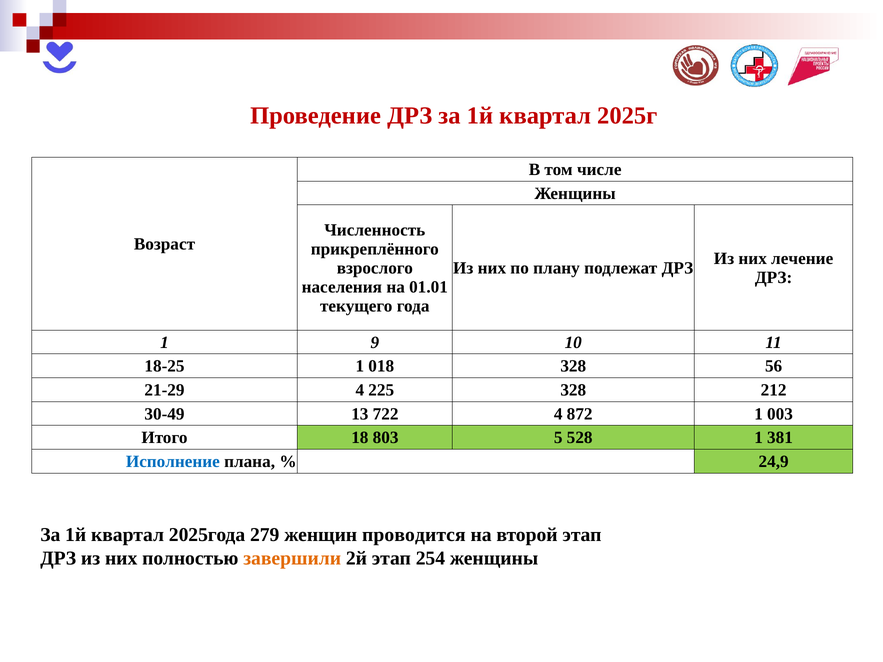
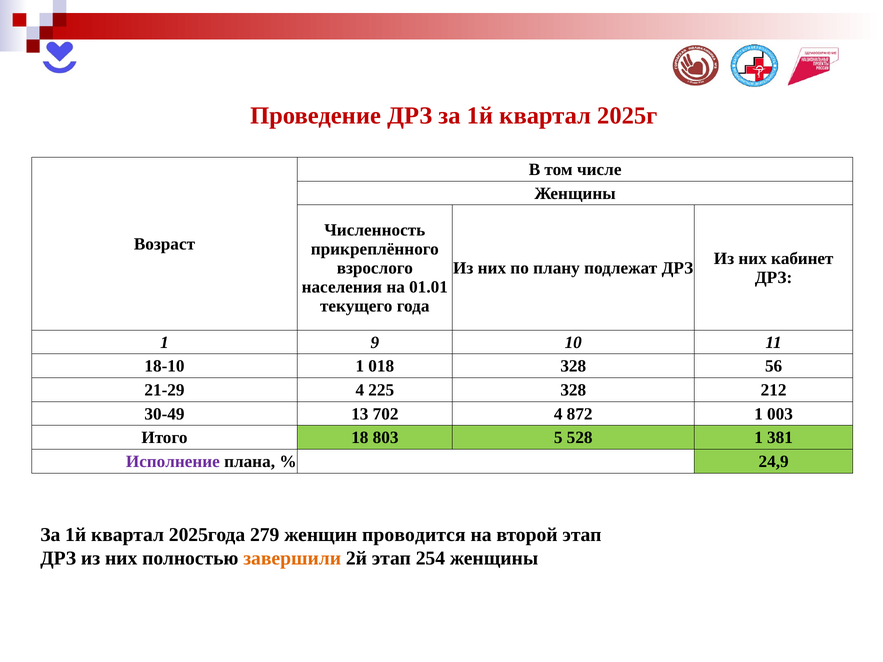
лечение: лечение -> кабинет (802, 259)
18-25: 18-25 -> 18-10 (165, 366)
722: 722 -> 702 (386, 414)
Исполнение colour: blue -> purple (173, 462)
